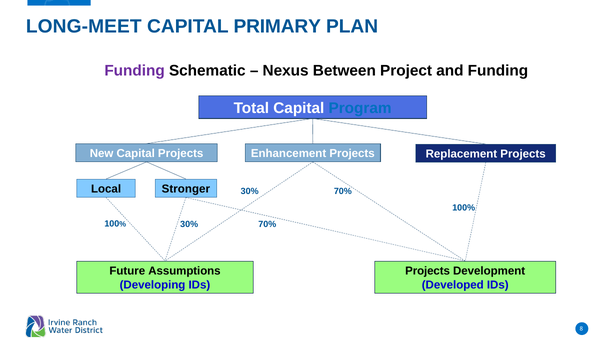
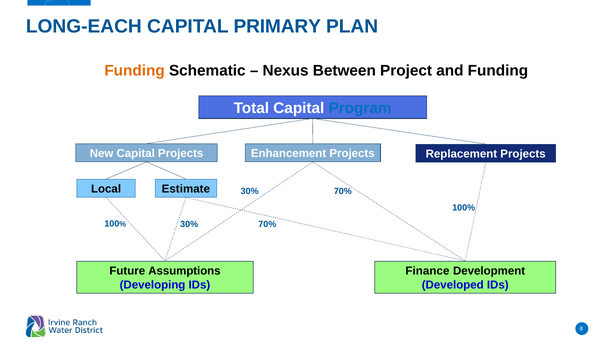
LONG-MEET: LONG-MEET -> LONG-EACH (84, 26)
Funding colour: purple -> orange (135, 70)
Stronger: Stronger -> Estimate (186, 189)
Projects: Projects -> Finance (427, 271)
